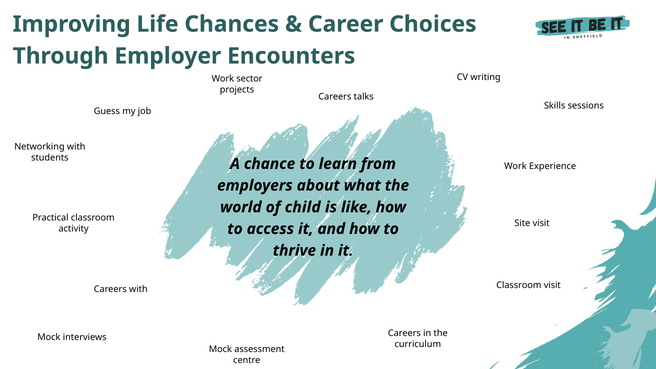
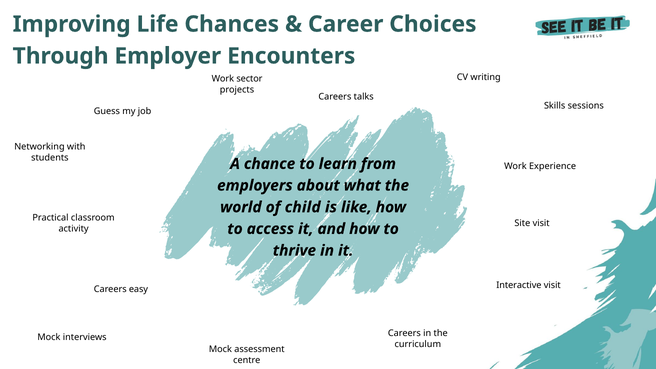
Classroom: Classroom -> Interactive (519, 285)
Careers with: with -> easy (138, 289)
